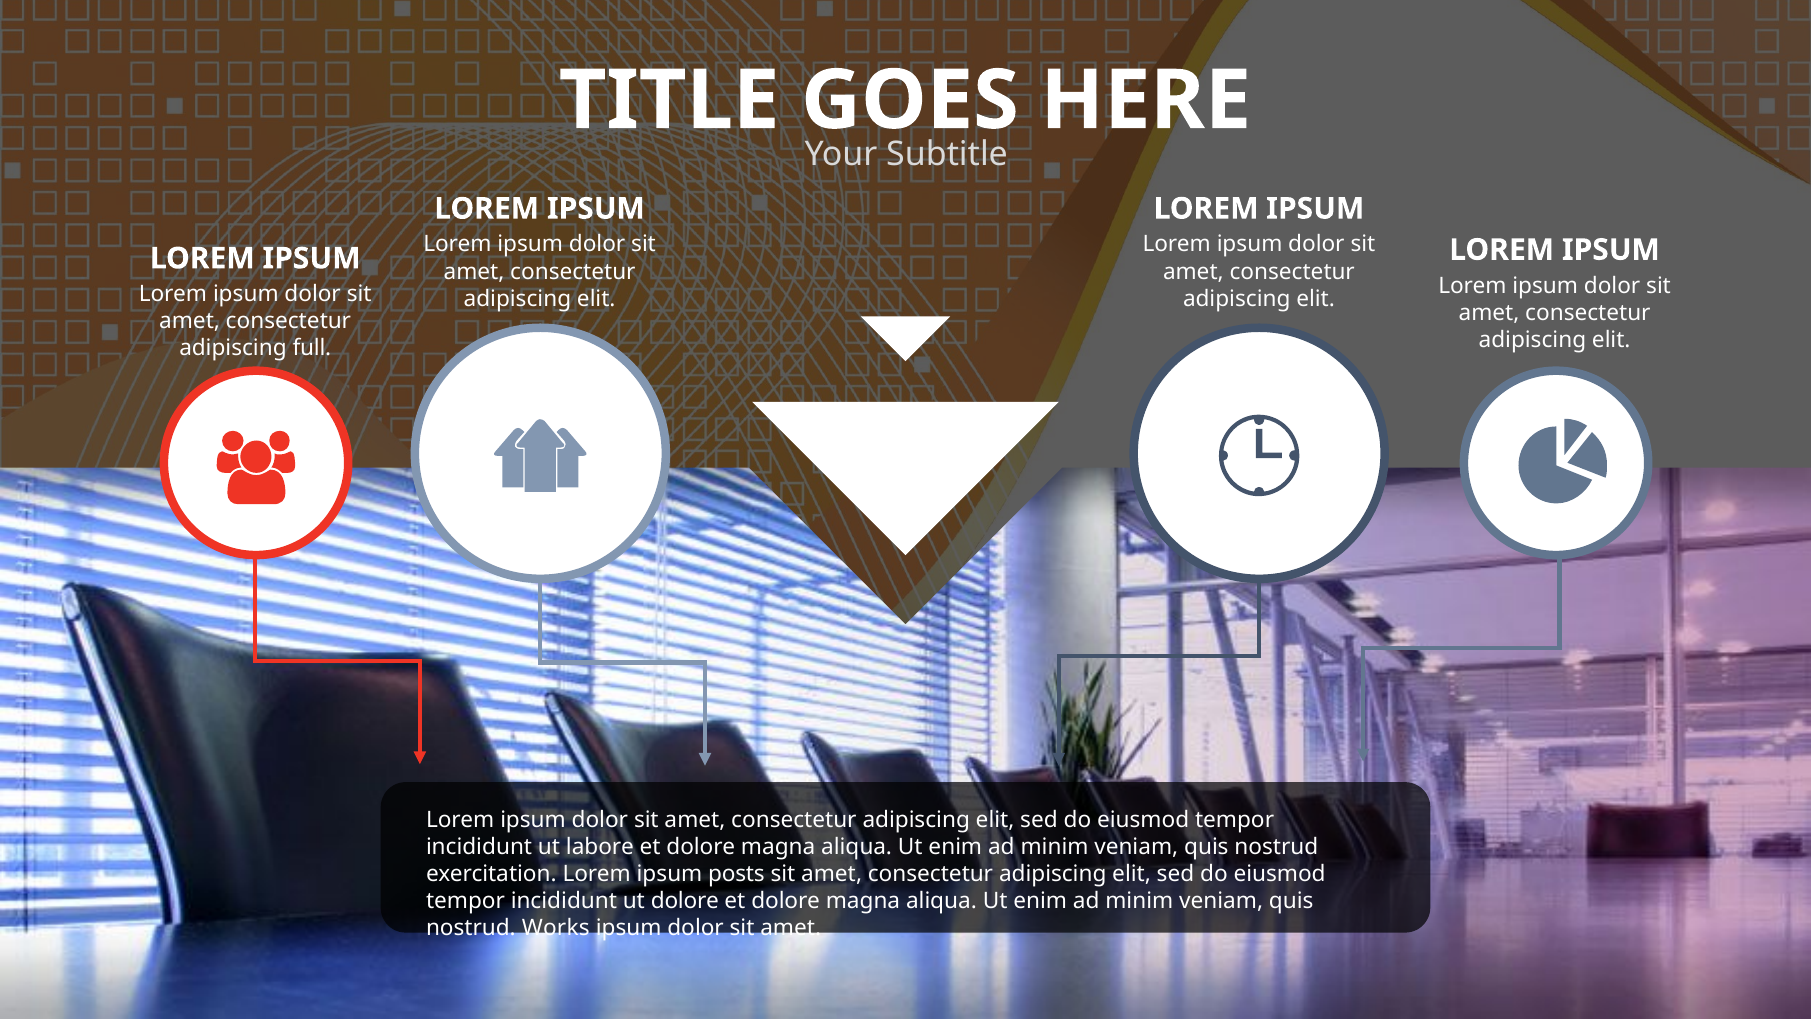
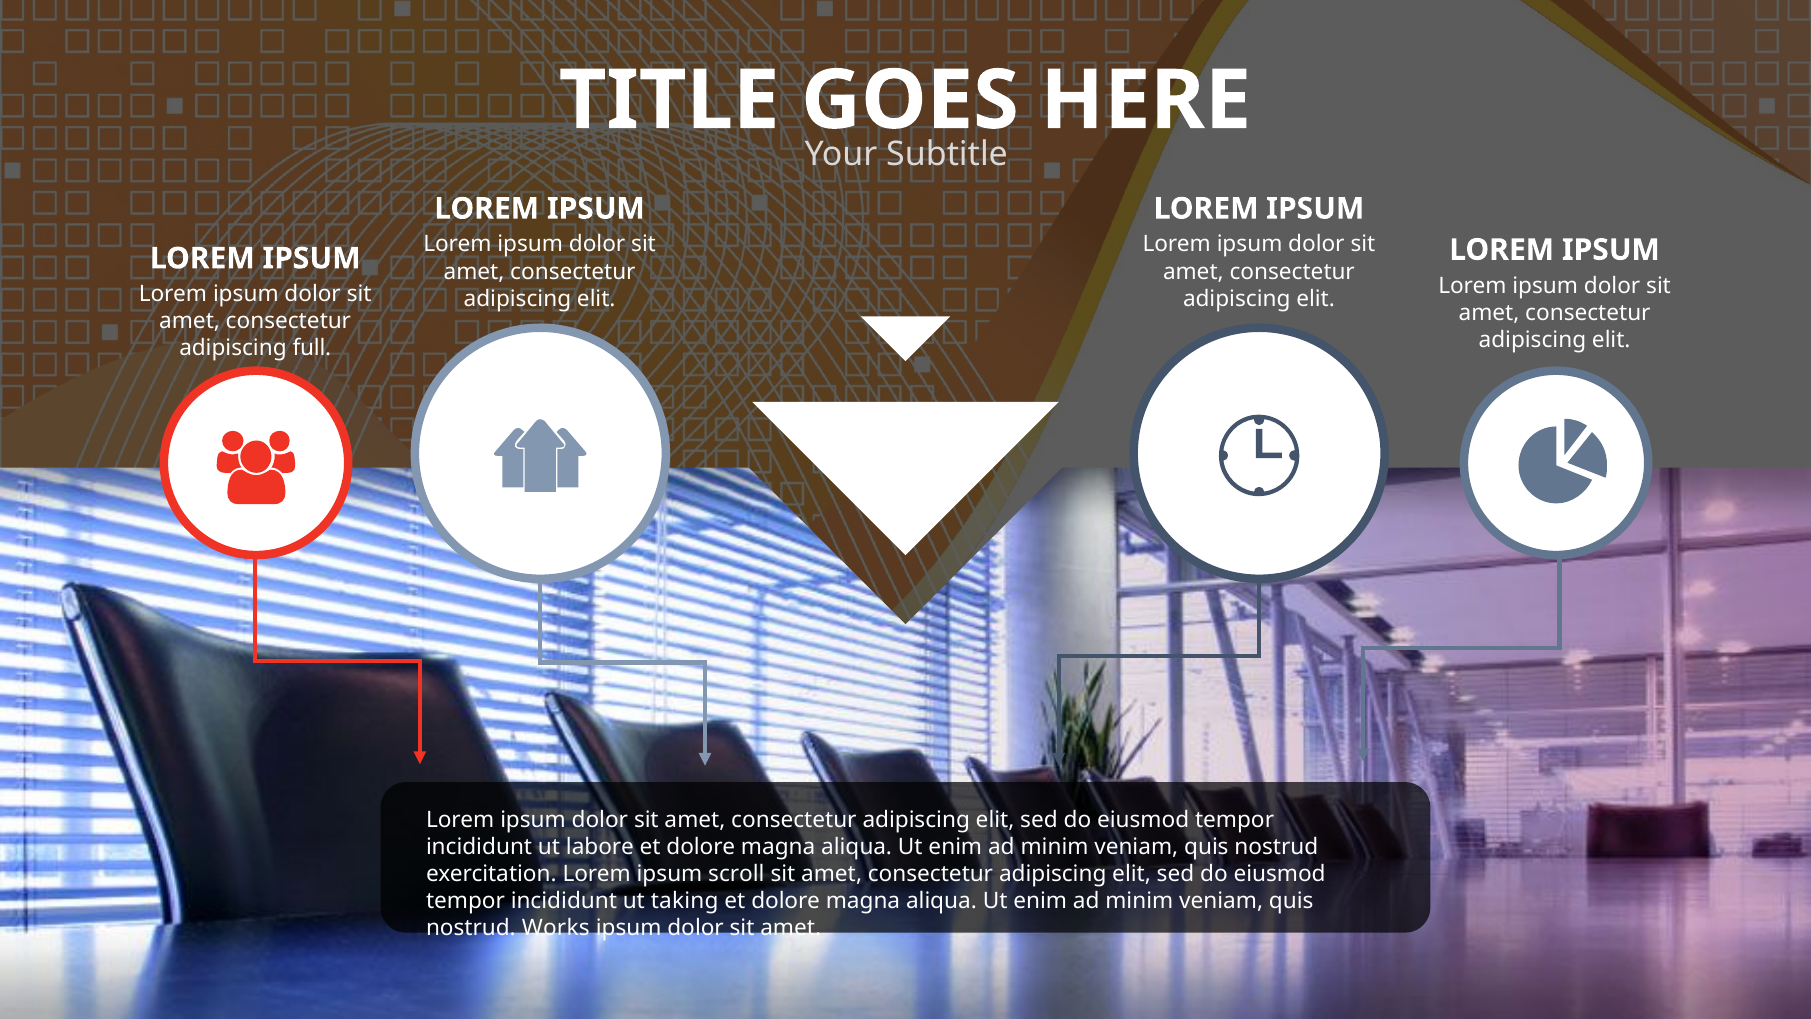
posts: posts -> scroll (736, 874)
ut dolore: dolore -> taking (685, 901)
